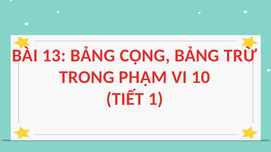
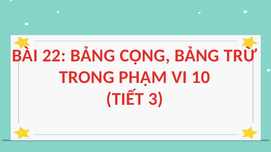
13: 13 -> 22 (54, 56)
1: 1 -> 3 (156, 99)
